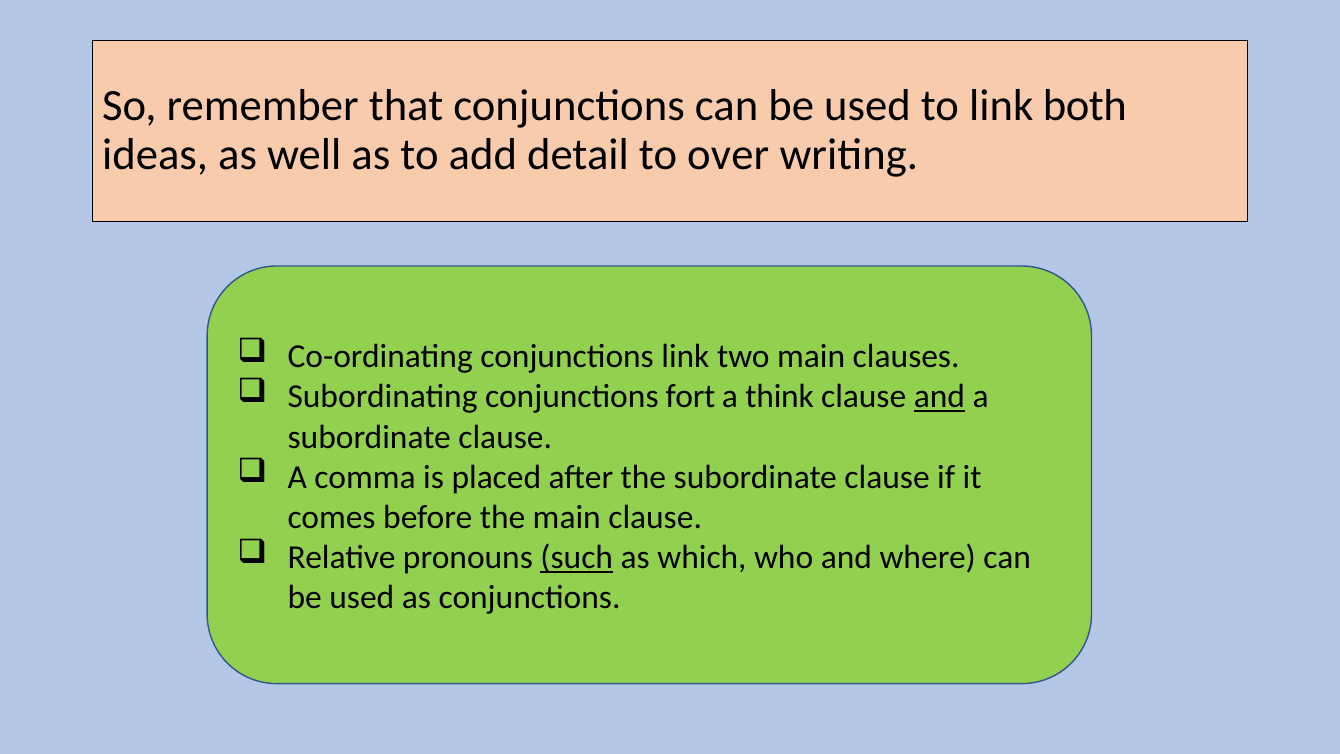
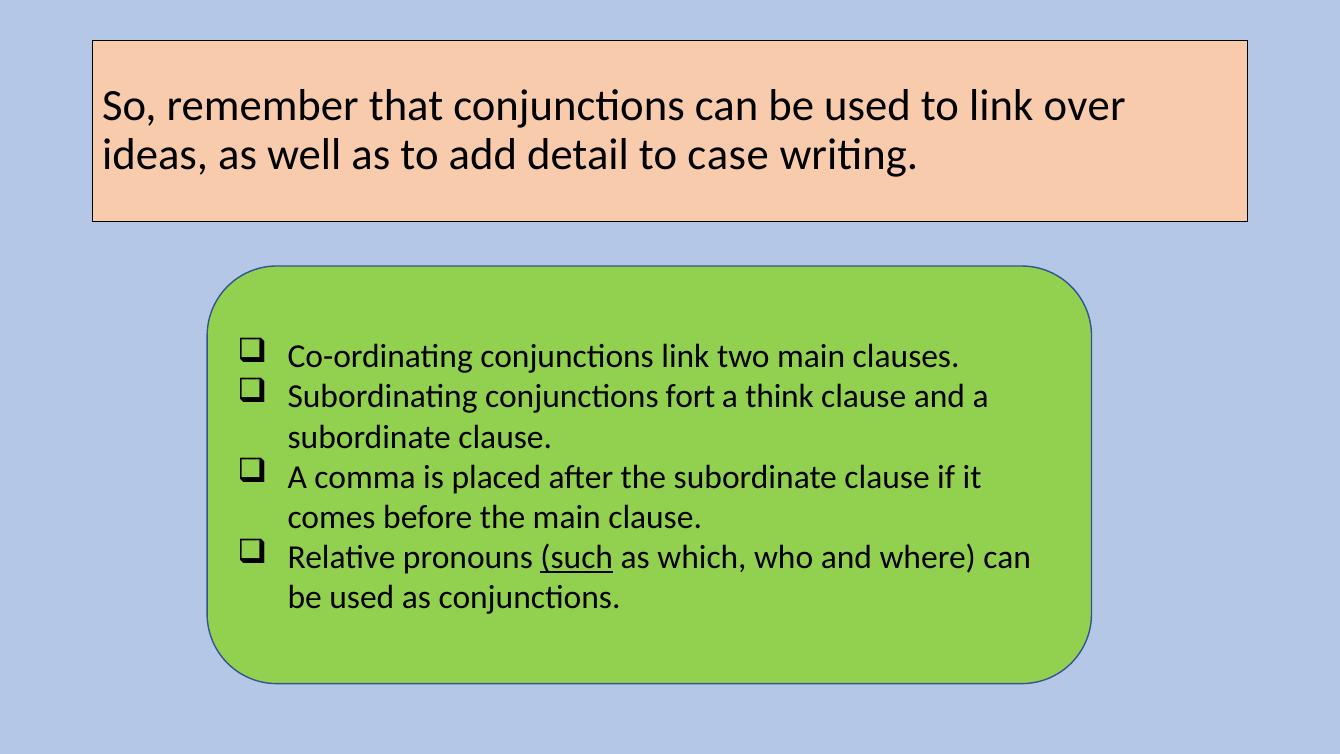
both: both -> over (1085, 106)
over: over -> case (728, 154)
and underline: present -> none (939, 397)
